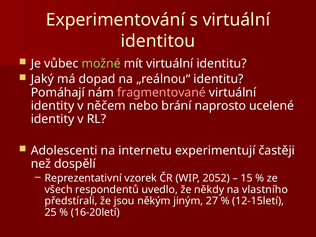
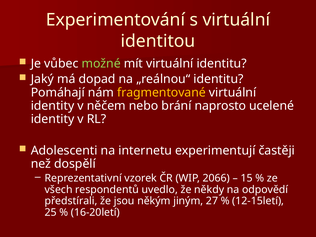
fragmentované colour: pink -> yellow (161, 92)
2052: 2052 -> 2066 (216, 178)
vlastního: vlastního -> odpovědí (265, 190)
